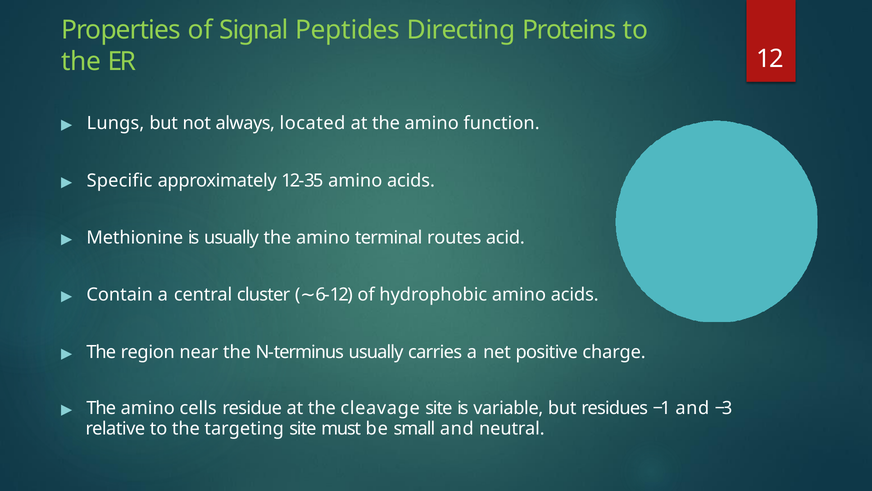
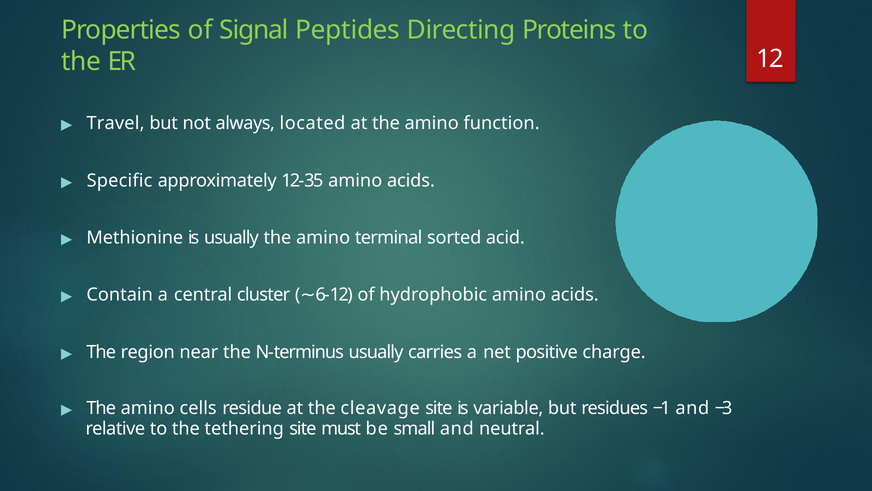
Lungs: Lungs -> Travel (116, 123)
routes: routes -> sorted (454, 237)
targeting: targeting -> tethering (244, 428)
